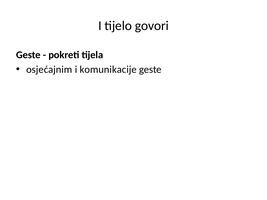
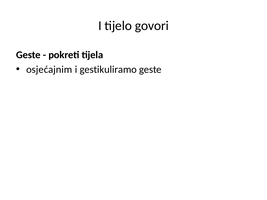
komunikacije: komunikacije -> gestikuliramo (108, 70)
